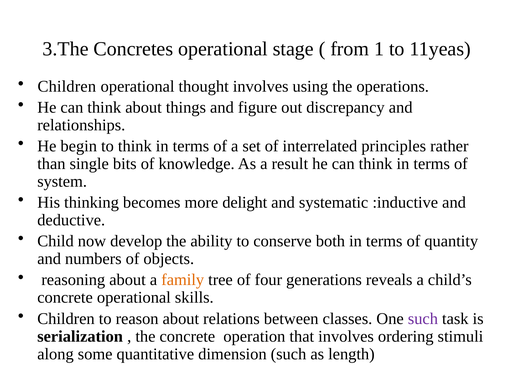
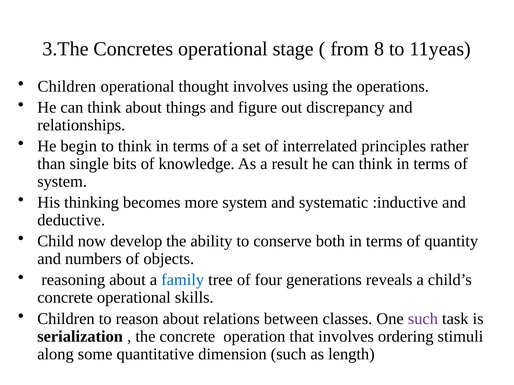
1: 1 -> 8 (379, 49)
more delight: delight -> system (245, 203)
family colour: orange -> blue (183, 280)
